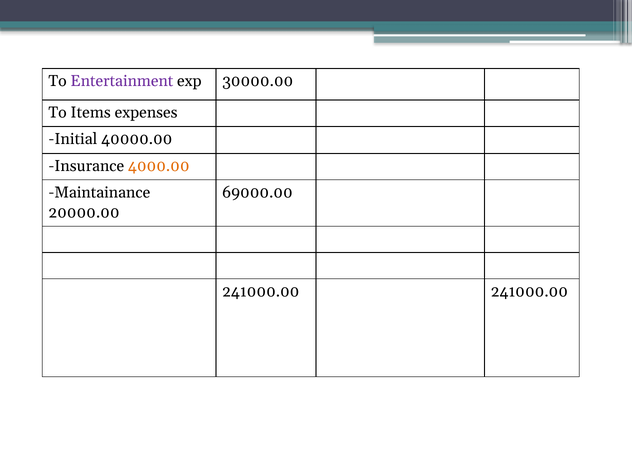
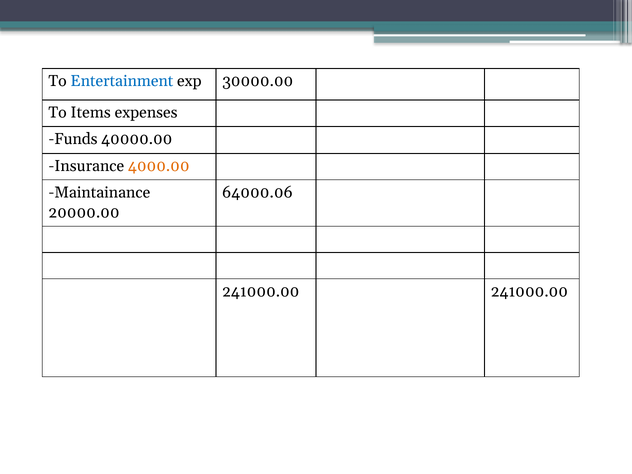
Entertainment colour: purple -> blue (122, 81)
Initial: Initial -> Funds (73, 139)
69000.00: 69000.00 -> 64000.06 (257, 192)
